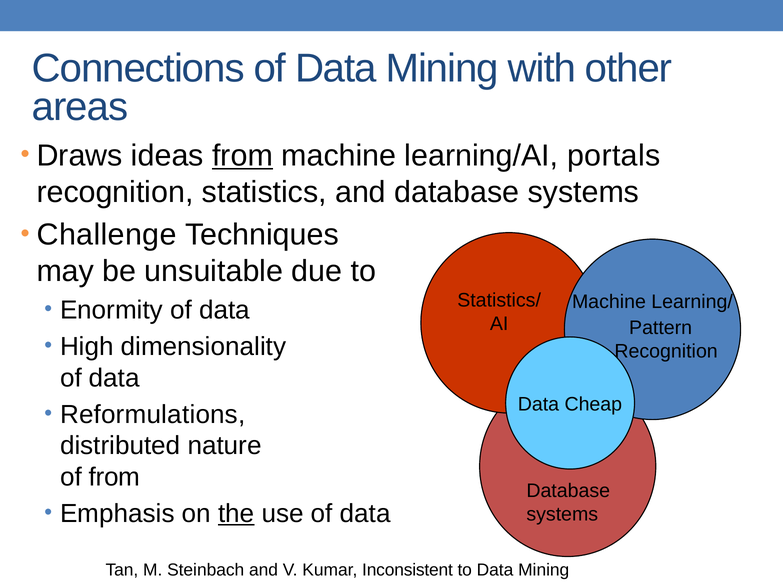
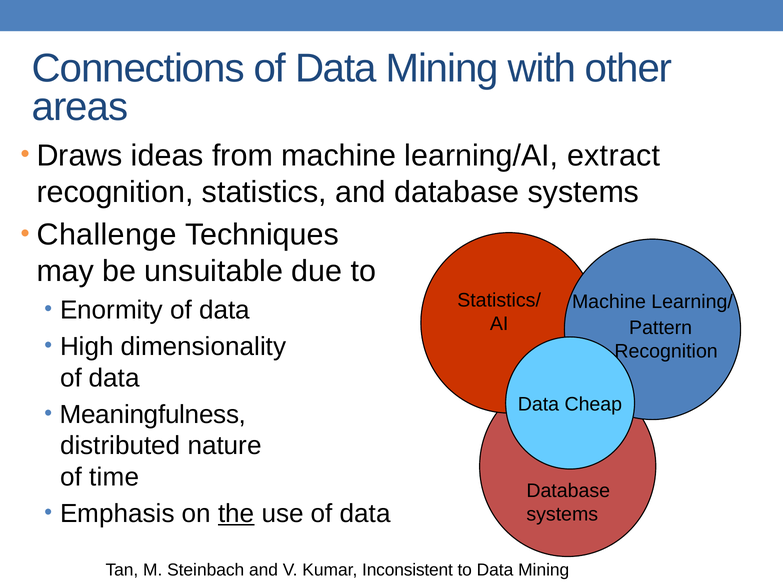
from underline: present -> none (242, 156)
portals: portals -> extract (614, 156)
Reformulations: Reformulations -> Meaningfulness (153, 415)
of from: from -> time (114, 477)
